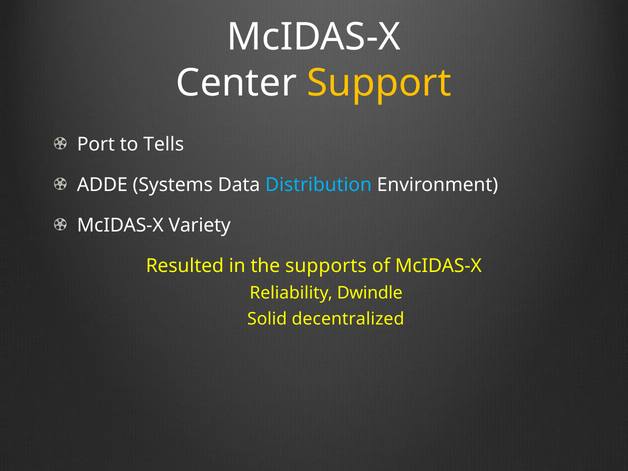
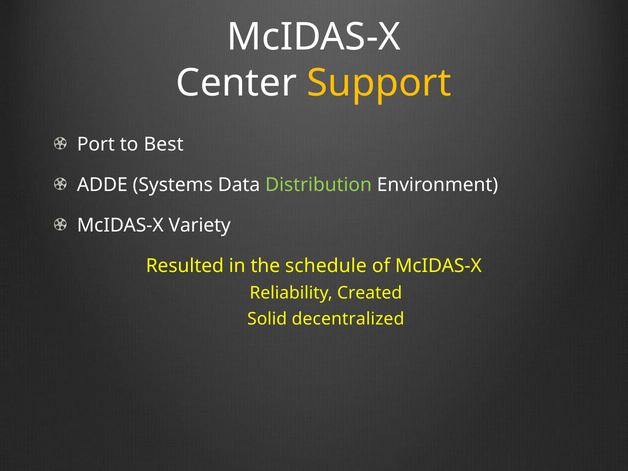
Tells: Tells -> Best (164, 144)
Distribution colour: light blue -> light green (319, 185)
supports: supports -> schedule (326, 266)
Dwindle: Dwindle -> Created (370, 293)
